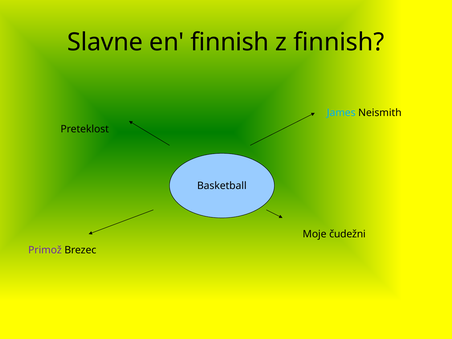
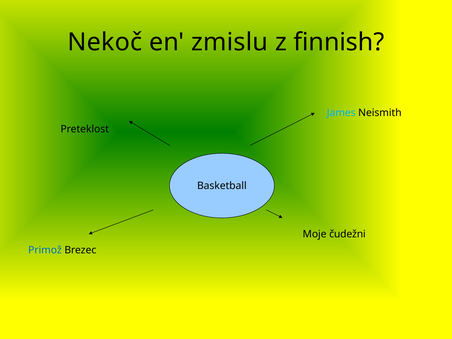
Slavne: Slavne -> Nekoč (105, 42)
en finnish: finnish -> zmislu (230, 42)
Primož colour: purple -> blue (45, 250)
